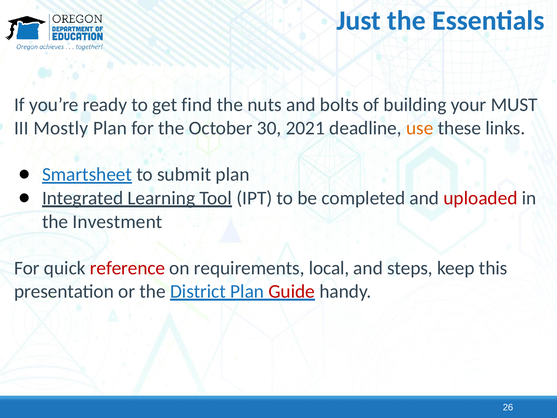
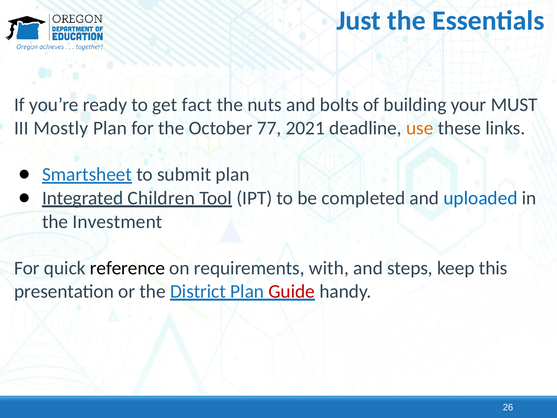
find: find -> fact (197, 105)
30: 30 -> 77 (269, 128)
Learning: Learning -> Children (161, 198)
uploaded colour: red -> blue (480, 198)
reference colour: red -> black (127, 268)
local: local -> with (329, 268)
